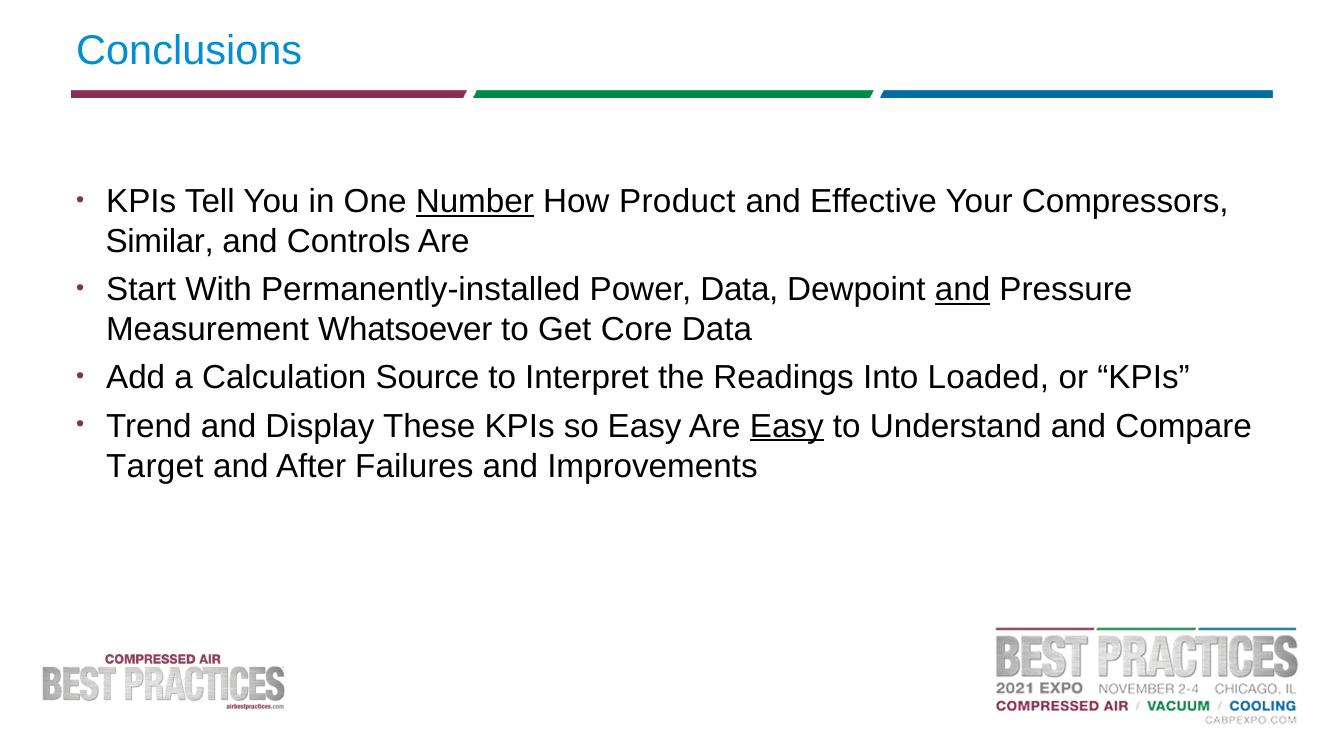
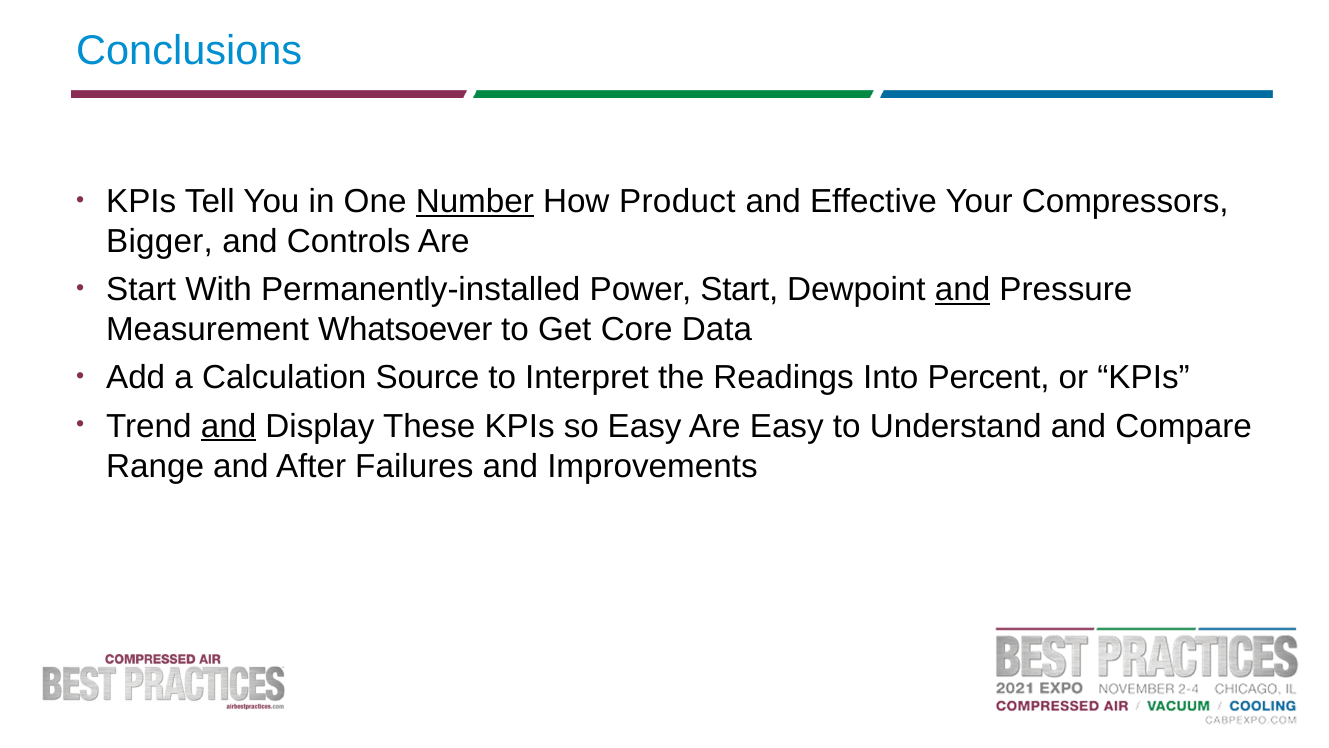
Similar: Similar -> Bigger (159, 241)
Power Data: Data -> Start (739, 290)
Loaded: Loaded -> Percent (989, 378)
and underline: none -> present (229, 426)
Easy underline: present -> none (787, 426)
Target: Target -> Range (155, 466)
